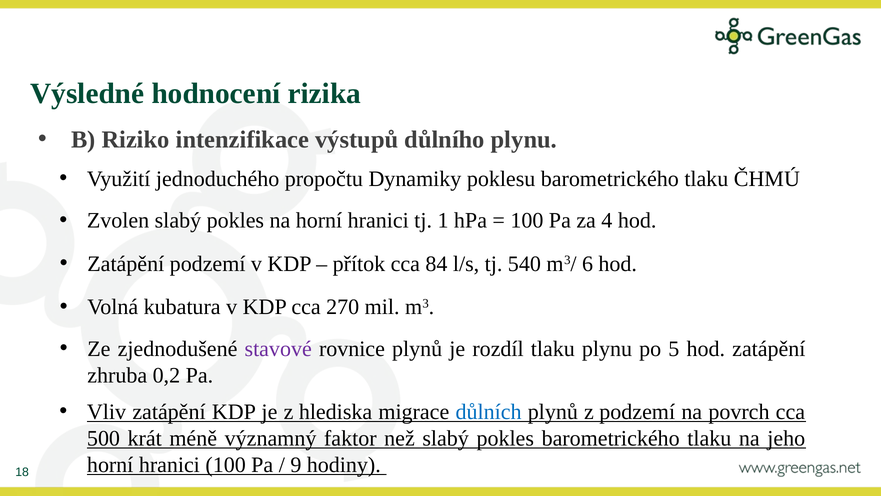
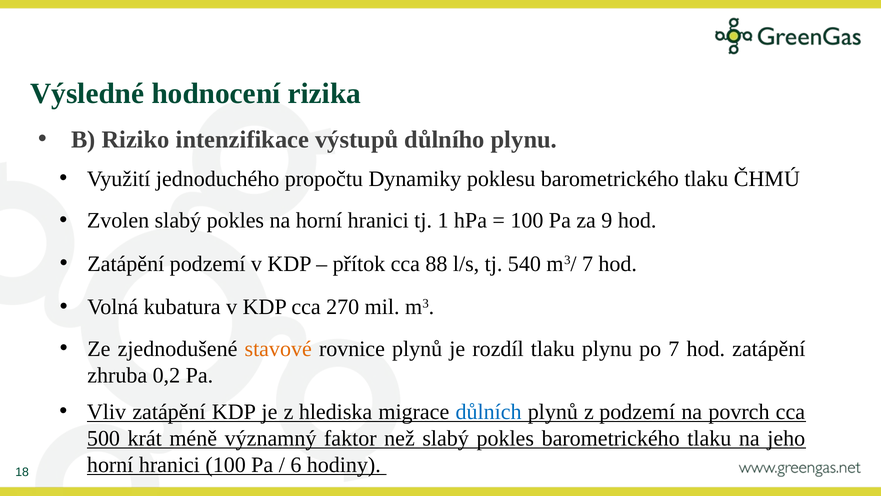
4: 4 -> 9 (607, 221)
84: 84 -> 88 (436, 264)
m3/ 6: 6 -> 7 (588, 264)
stavové colour: purple -> orange (278, 348)
po 5: 5 -> 7 (674, 348)
9: 9 -> 6 (296, 464)
